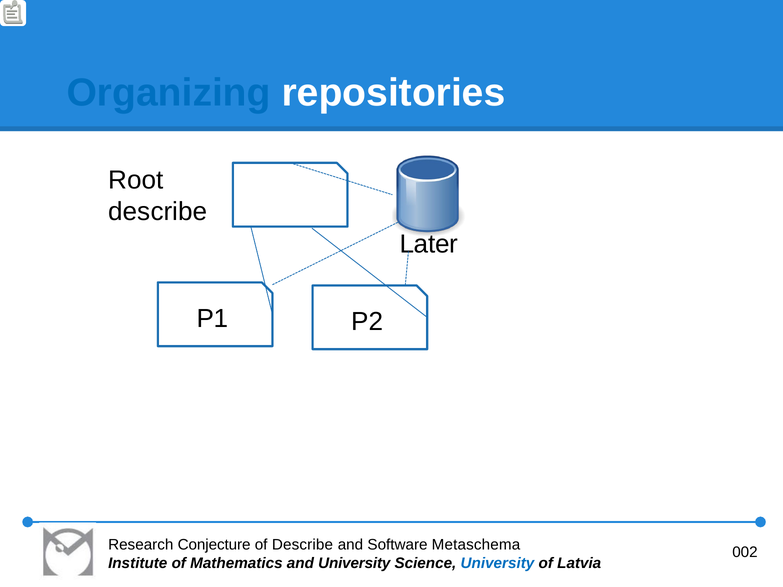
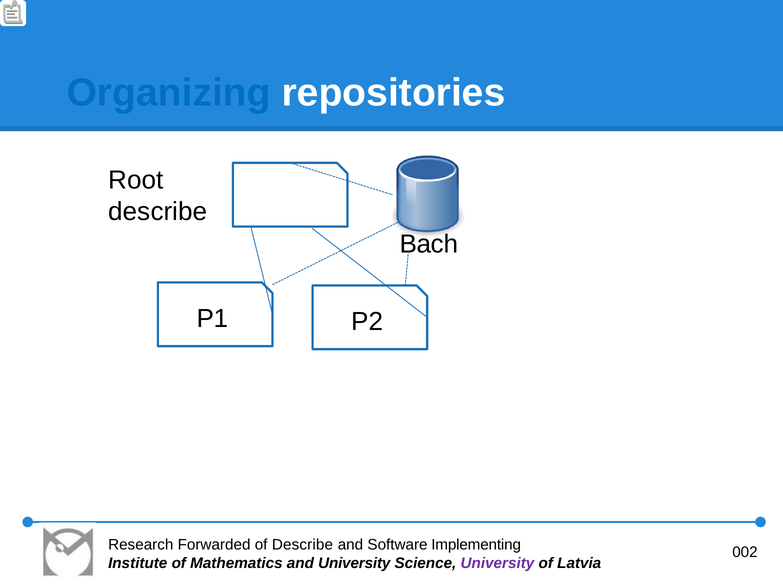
Later: Later -> Bach (429, 244)
Conjecture: Conjecture -> Forwarded (214, 545)
Metaschema: Metaschema -> Implementing (476, 545)
University colour: blue -> purple (497, 563)
